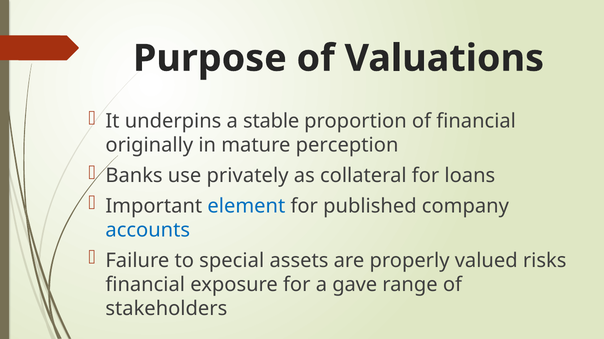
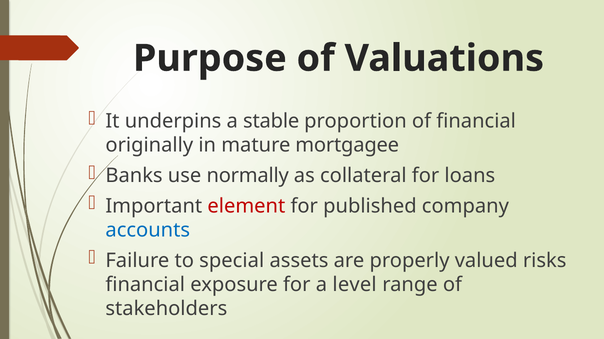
perception: perception -> mortgagee (347, 146)
privately: privately -> normally (248, 176)
element colour: blue -> red (246, 207)
gave: gave -> level (355, 285)
